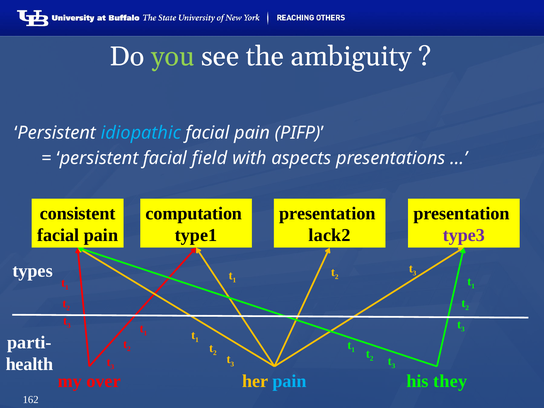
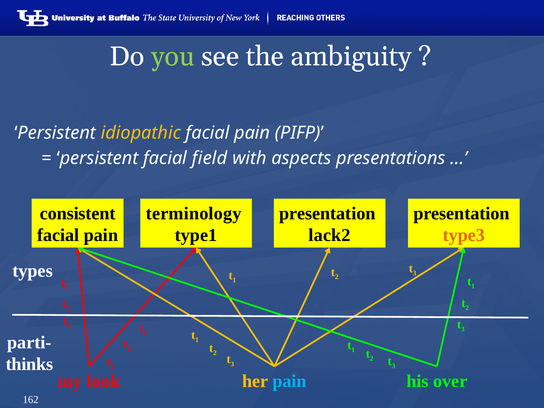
idiopathic colour: light blue -> yellow (141, 133)
computation: computation -> terminology (194, 214)
type3 colour: purple -> orange (464, 235)
health: health -> thinks (29, 364)
over: over -> look (104, 381)
they: they -> over (450, 381)
